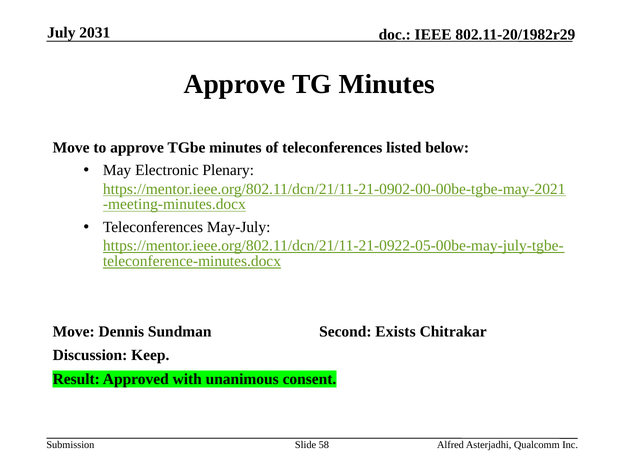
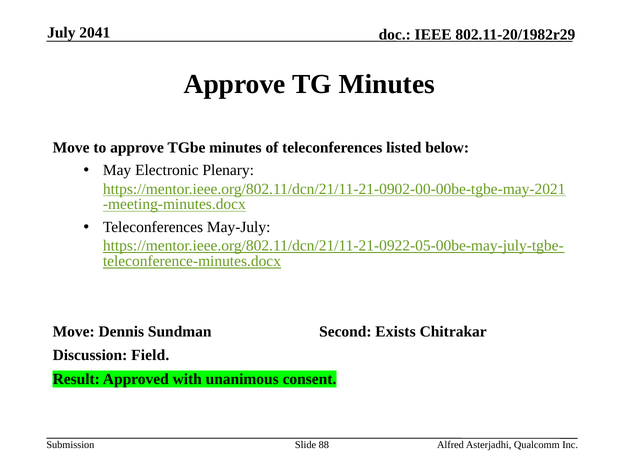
2031: 2031 -> 2041 (95, 33)
Keep: Keep -> Field (150, 355)
58: 58 -> 88 (324, 445)
